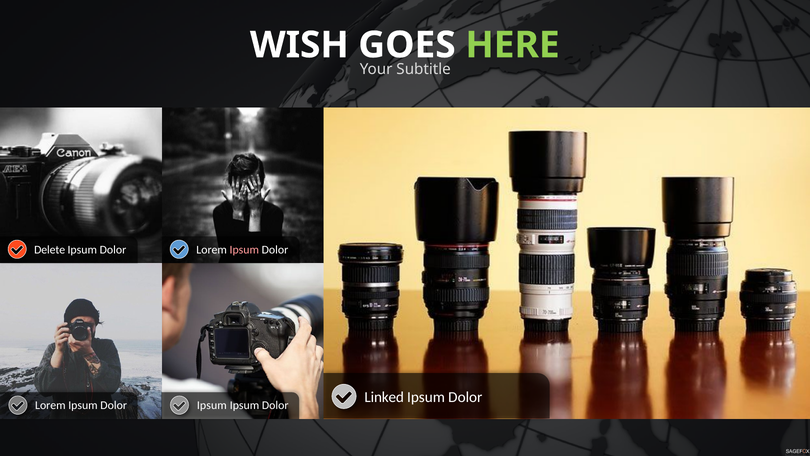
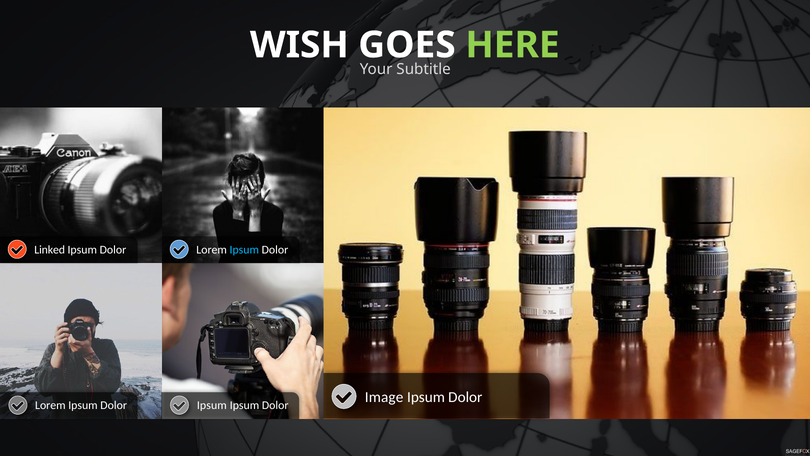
Delete: Delete -> Linked (50, 249)
Ipsum colour: pink -> light blue (244, 249)
Linked: Linked -> Image (384, 397)
